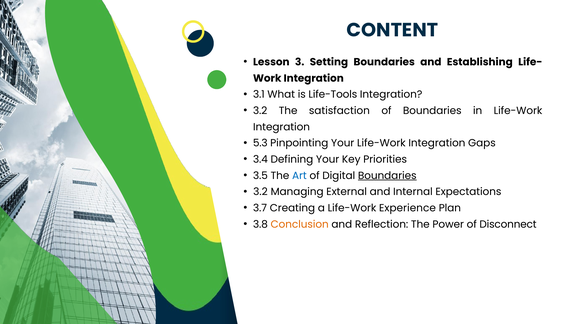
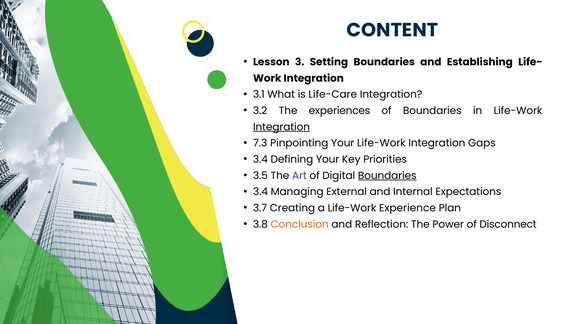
Life-Tools: Life-Tools -> Life-Care (333, 94)
satisfaction: satisfaction -> experiences (339, 111)
Integration underline: none -> present (282, 127)
5.3: 5.3 -> 7.3 (260, 143)
Art colour: blue -> purple (299, 175)
3.2: 3.2 -> 3.4 (260, 191)
